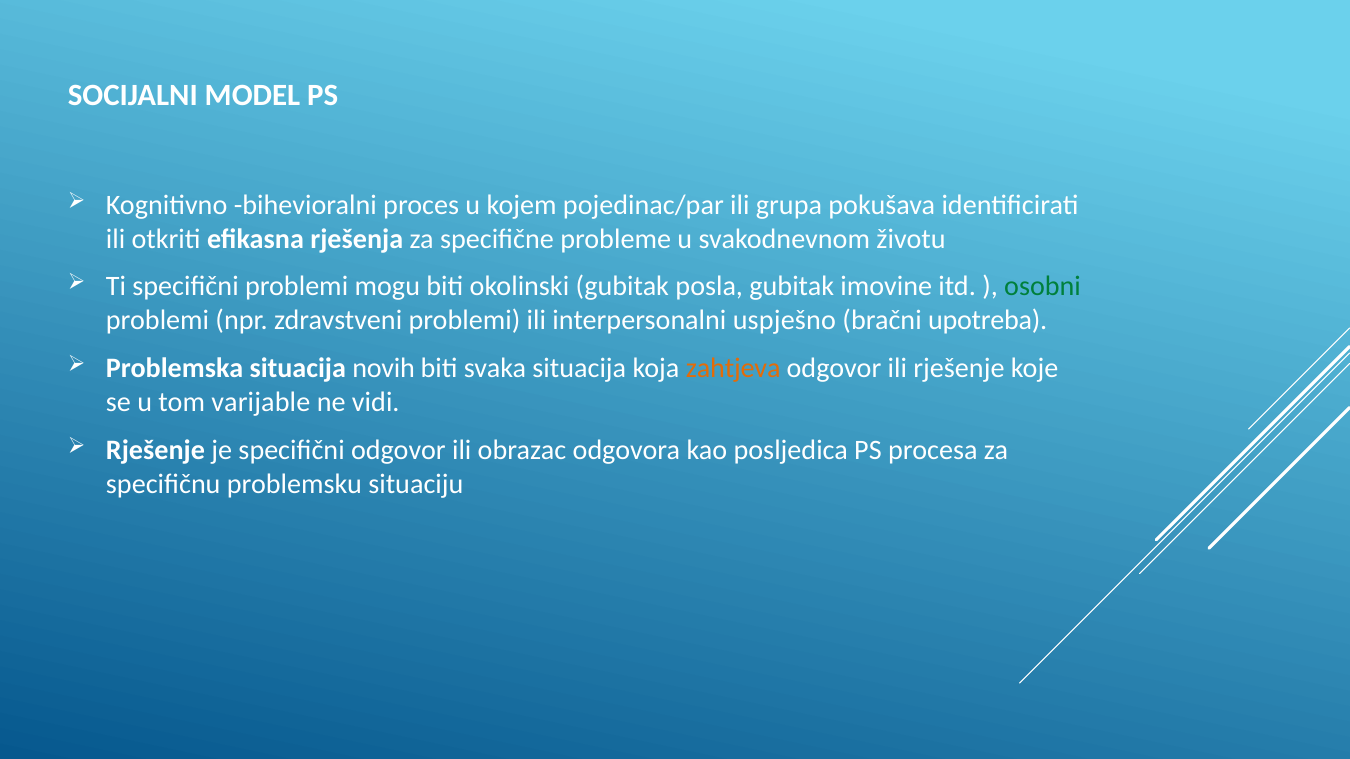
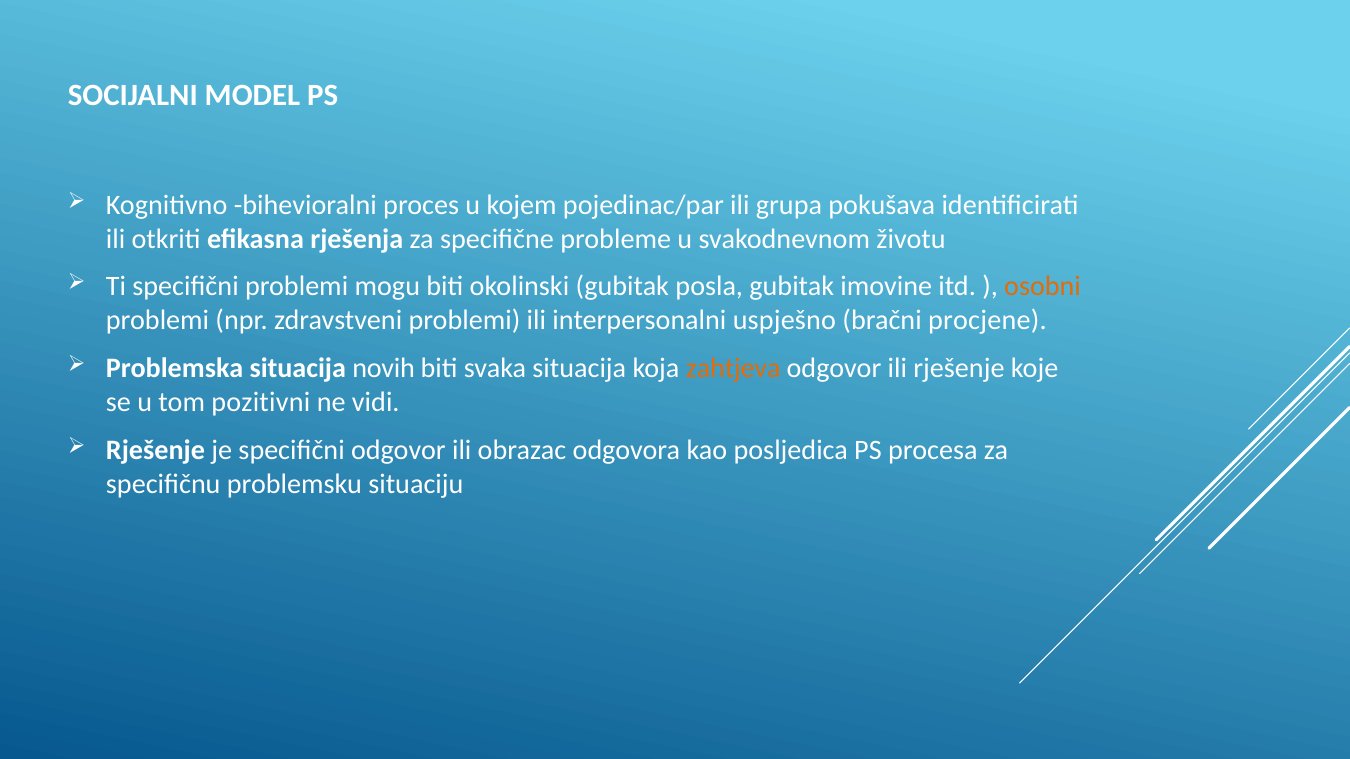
osobni colour: green -> orange (1043, 287)
upotreba: upotreba -> procjene (987, 321)
varijable: varijable -> pozitivni (261, 402)
